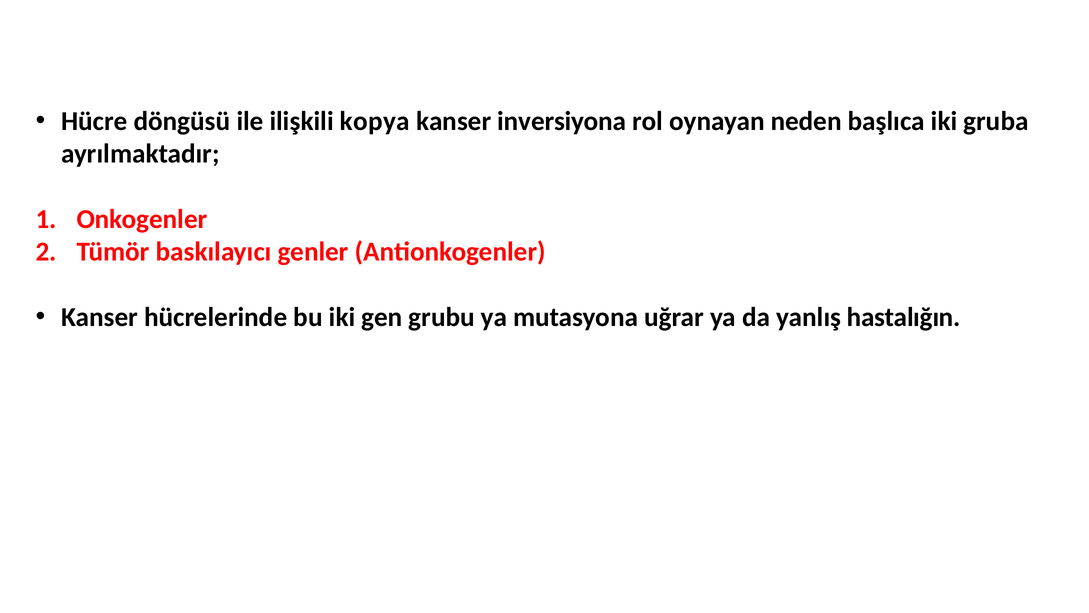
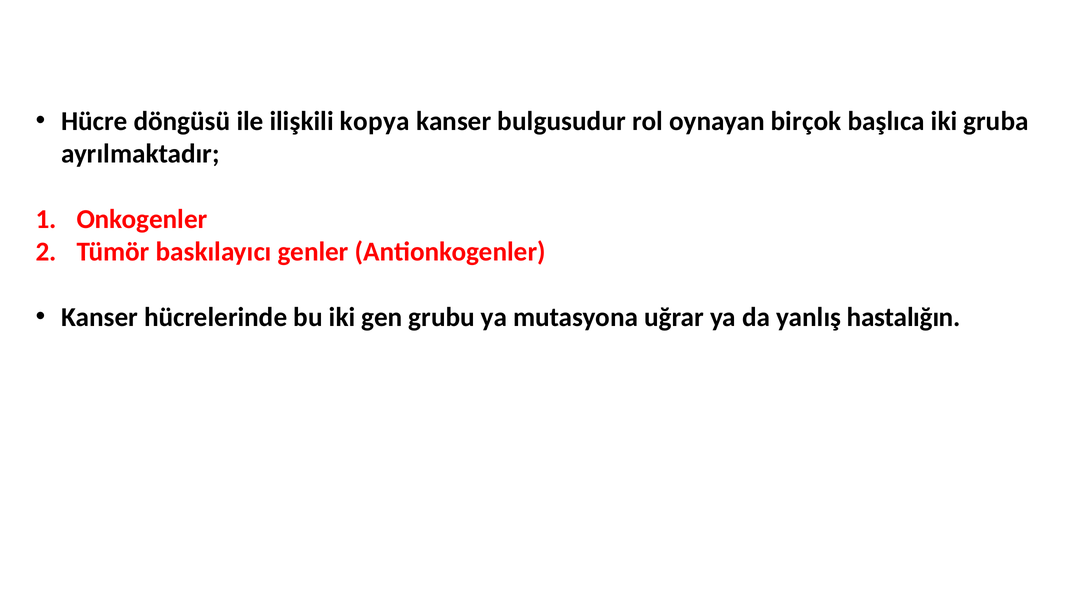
inversiyona: inversiyona -> bulgusudur (562, 121)
neden: neden -> birçok (806, 121)
